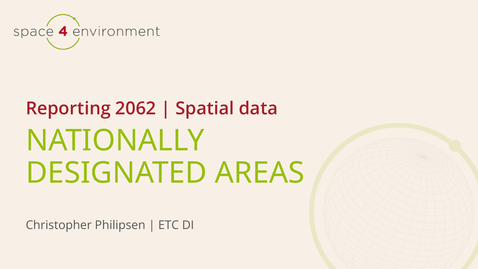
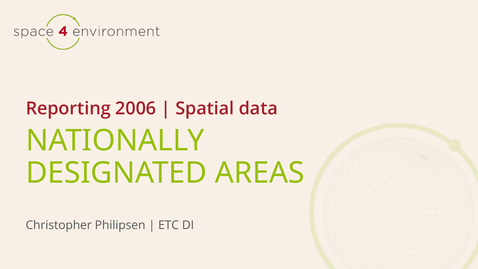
2062: 2062 -> 2006 (136, 109)
